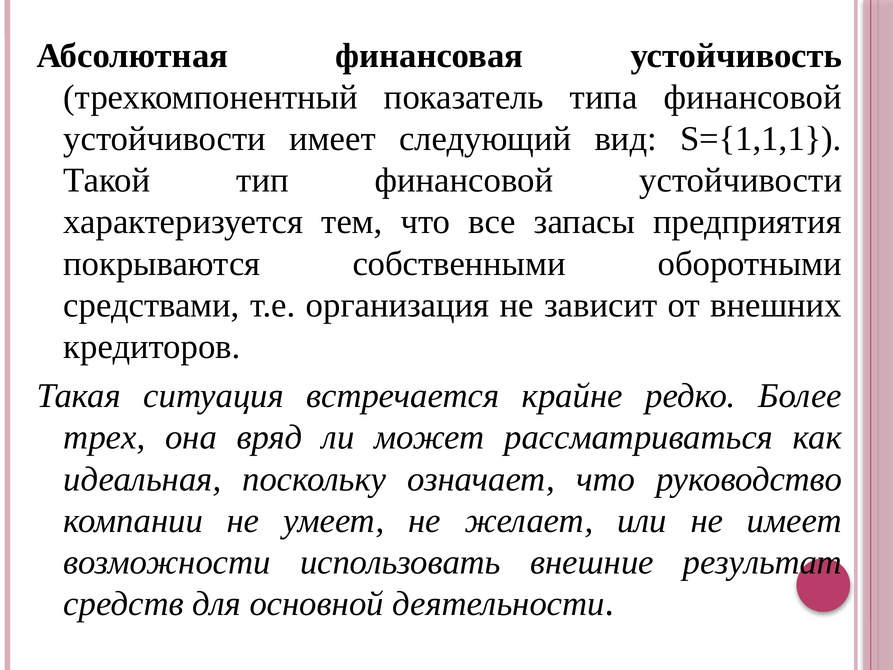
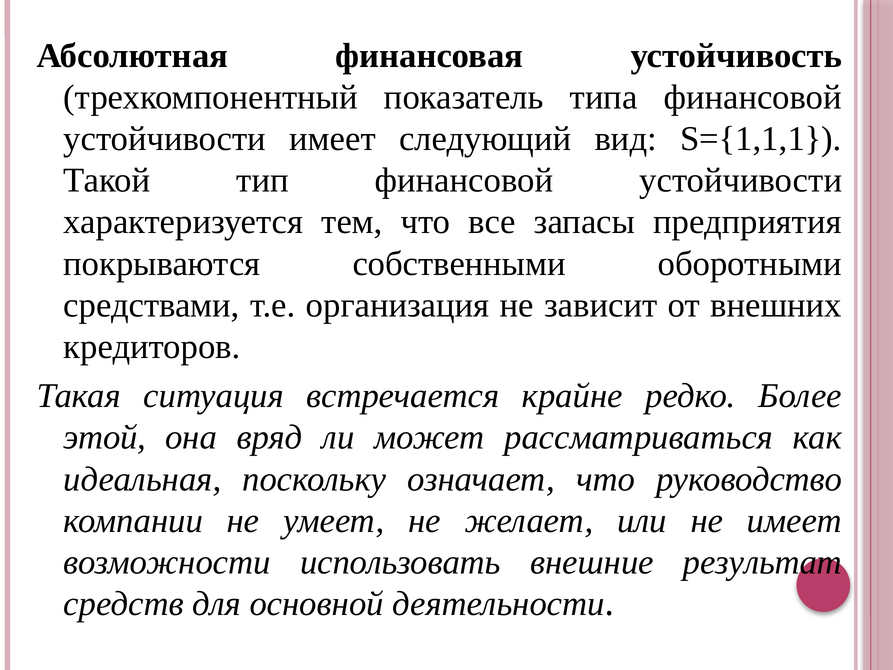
трех: трех -> этой (105, 437)
